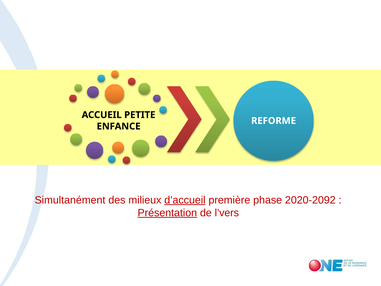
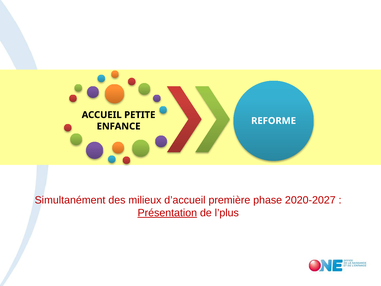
d’accueil underline: present -> none (185, 200)
2020-2092: 2020-2092 -> 2020-2027 (310, 200)
l’vers: l’vers -> l’plus (227, 213)
